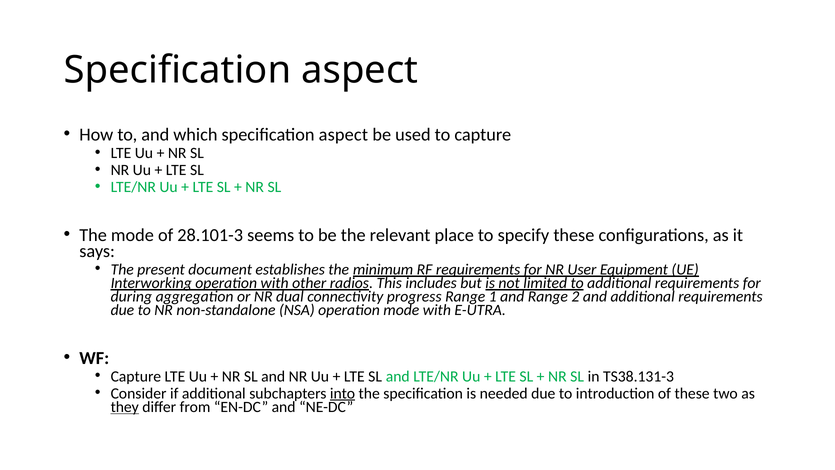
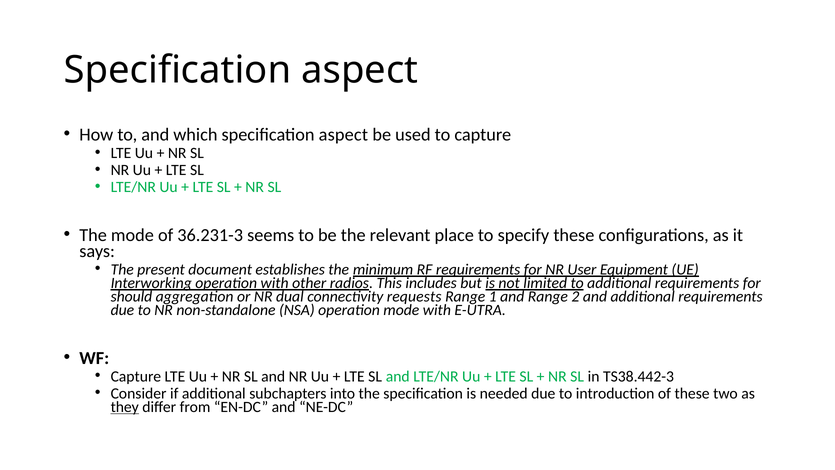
28.101-3: 28.101-3 -> 36.231-3 (210, 235)
during: during -> should (131, 296)
progress: progress -> requests (414, 296)
TS38.131-3: TS38.131-3 -> TS38.442-3 (639, 376)
into underline: present -> none (343, 393)
